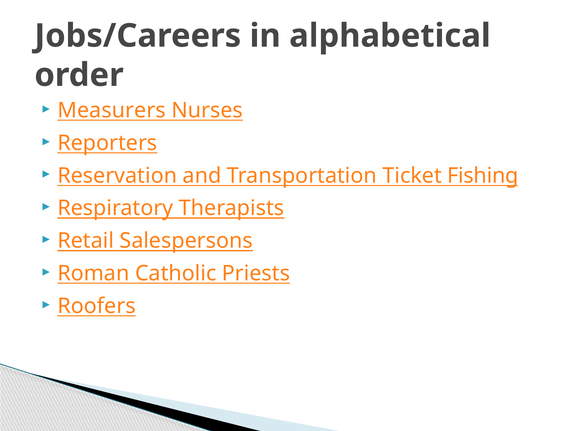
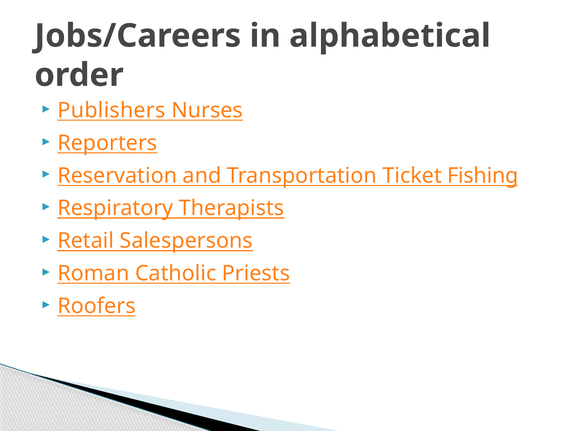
Measurers: Measurers -> Publishers (112, 110)
